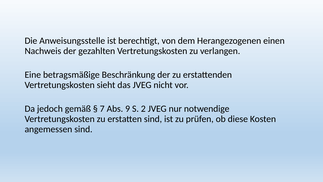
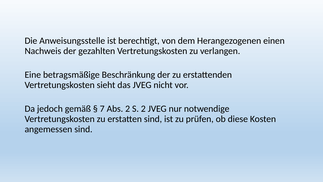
Abs 9: 9 -> 2 (128, 109)
